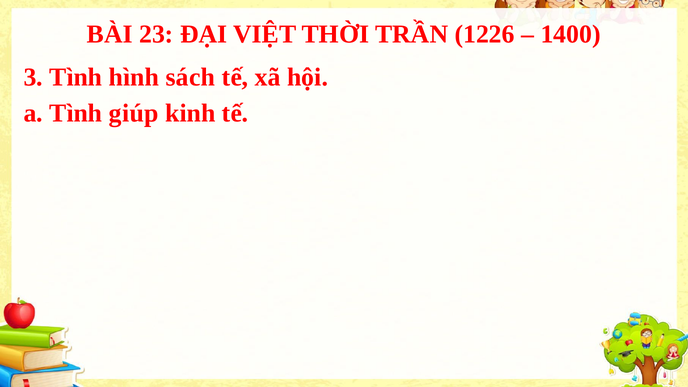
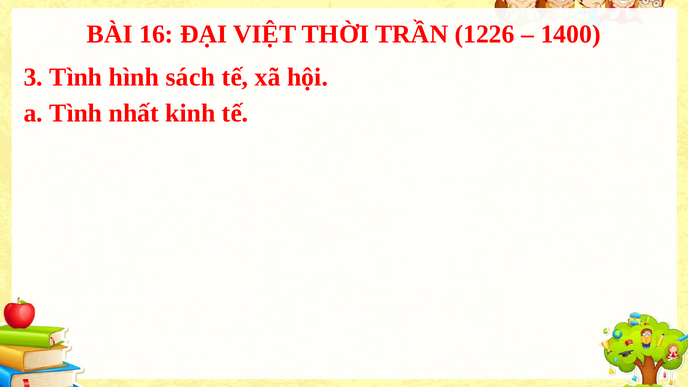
23: 23 -> 16 (156, 34)
giúp: giúp -> nhất (134, 113)
